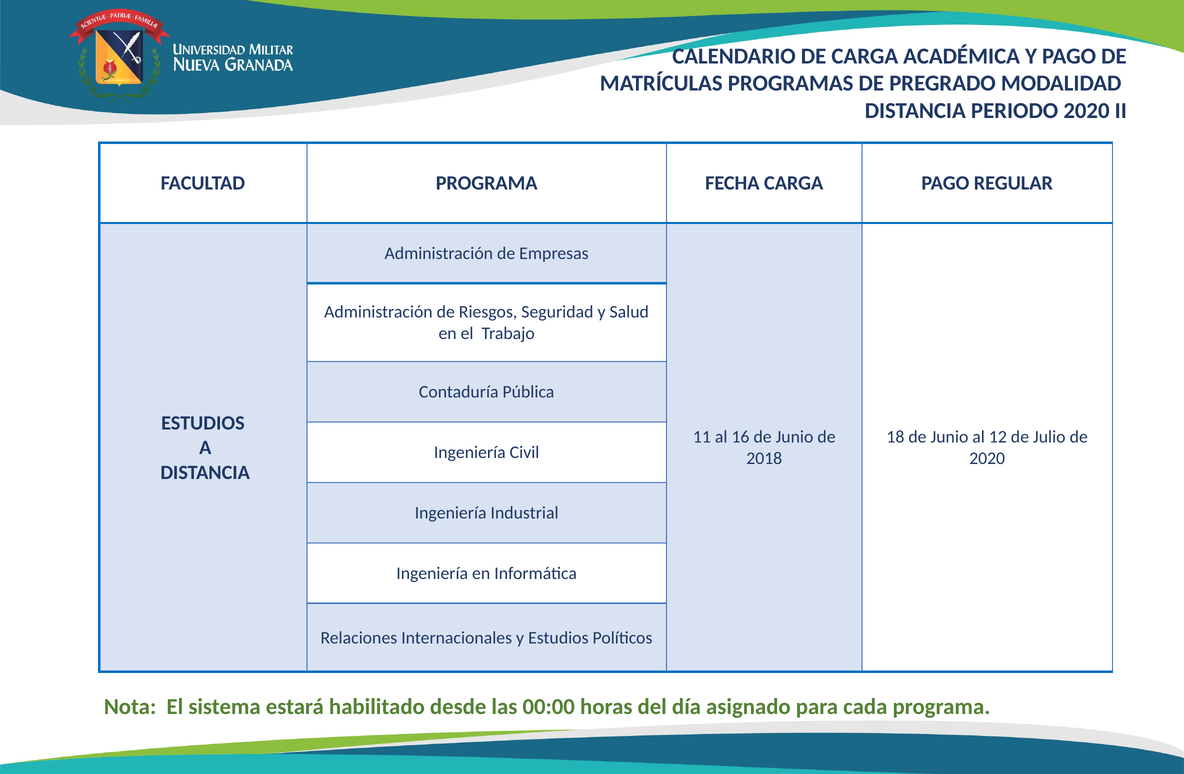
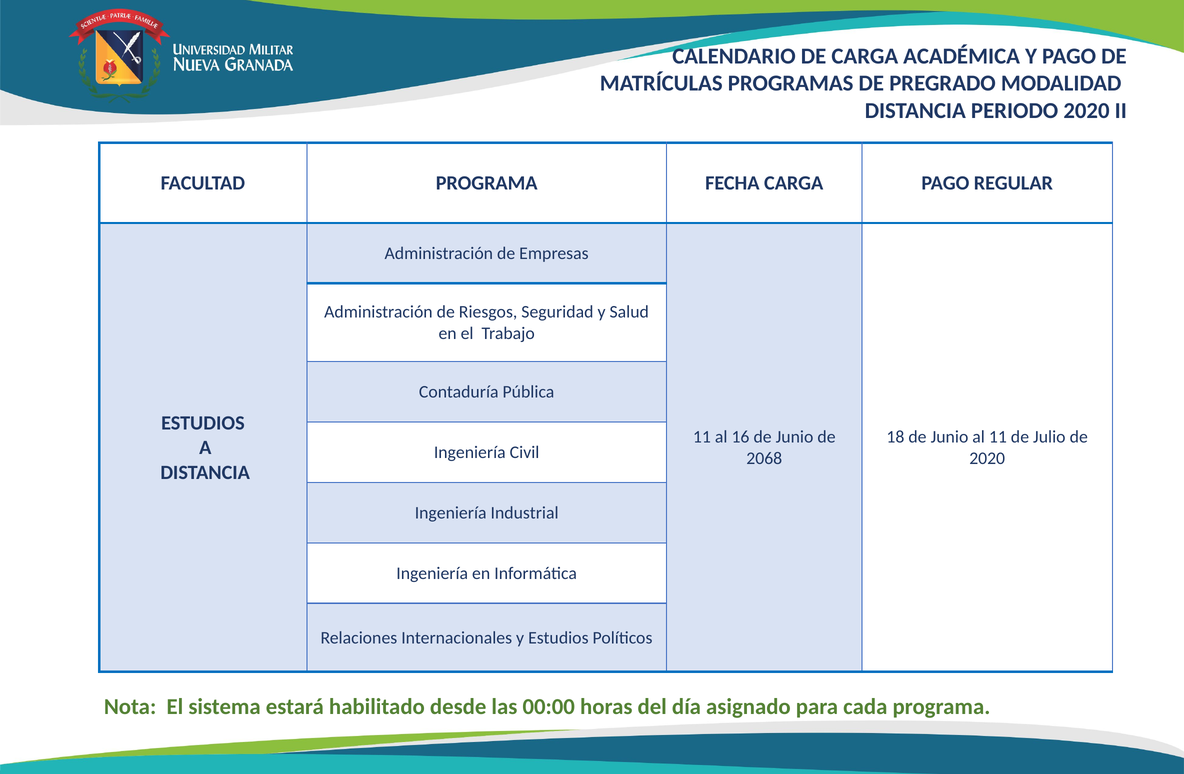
al 12: 12 -> 11 (998, 437)
2018: 2018 -> 2068 (764, 459)
